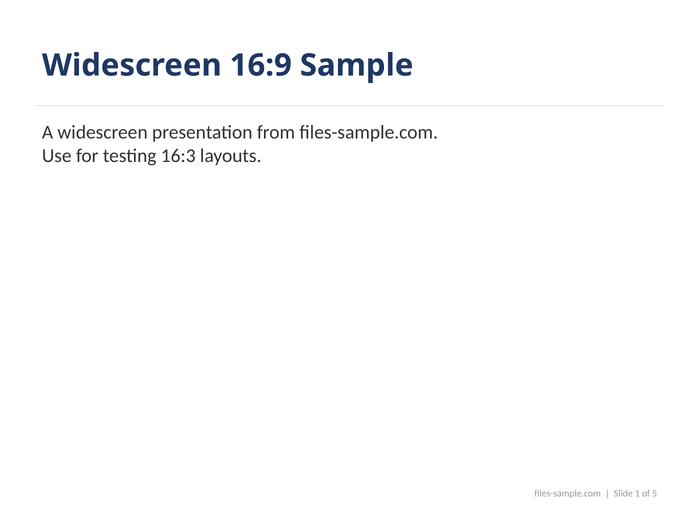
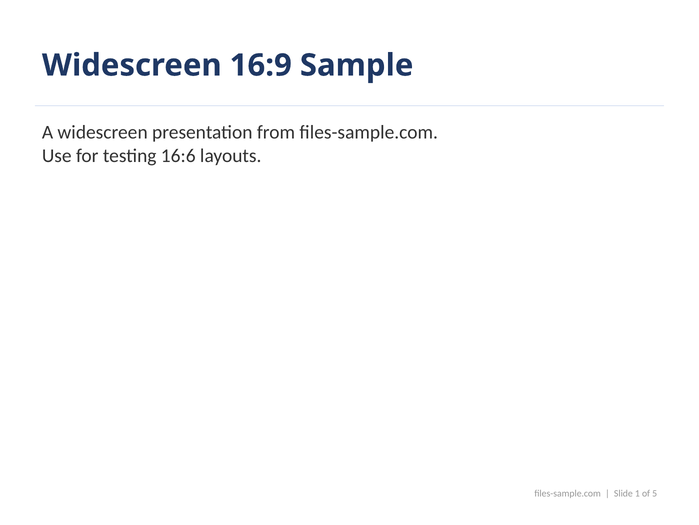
16:3: 16:3 -> 16:6 (178, 156)
